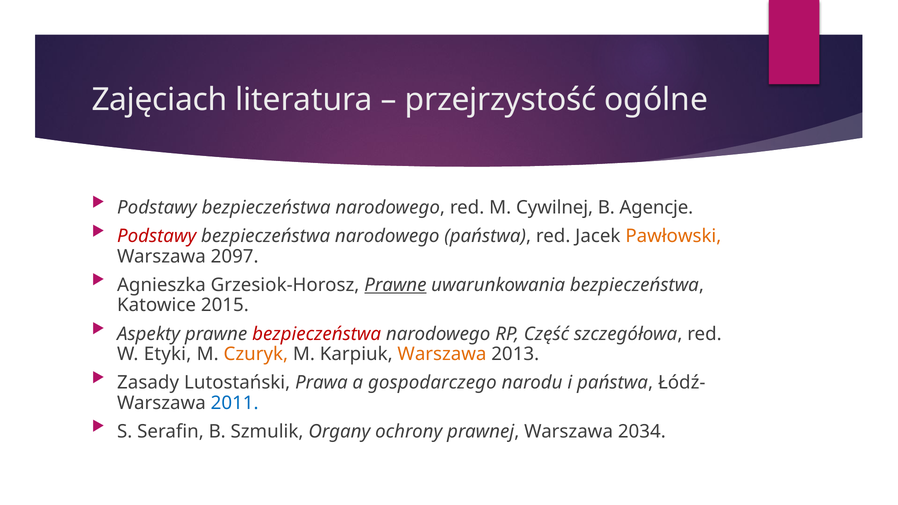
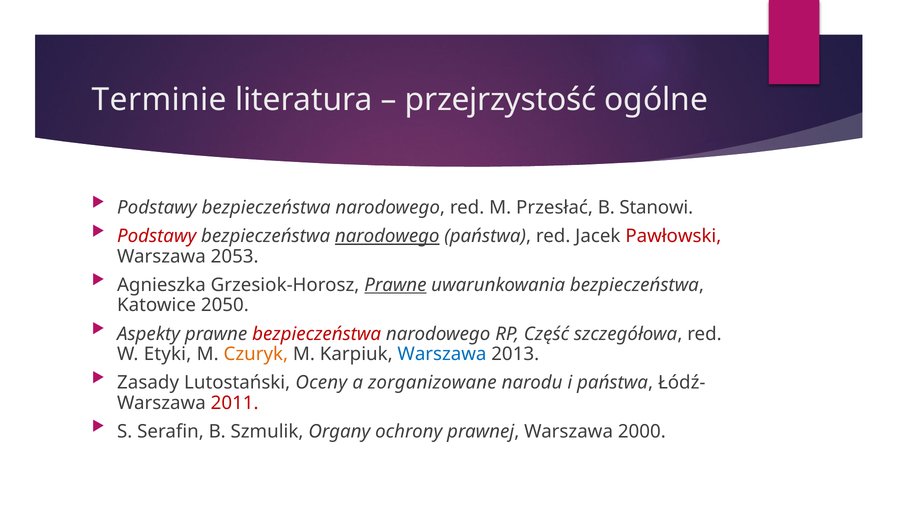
Zajęciach: Zajęciach -> Terminie (159, 100)
Cywilnej: Cywilnej -> Przesłać (555, 208)
Agencje: Agencje -> Stanowi (656, 208)
narodowego underline: none -> present (387, 236)
Pawłowski colour: orange -> red (673, 236)
2097: 2097 -> 2053 (235, 256)
2015: 2015 -> 2050 (225, 305)
Warszawa colour: orange -> blue (442, 354)
Prawa: Prawa -> Oceny (321, 383)
gospodarczego: gospodarczego -> zorganizowane (432, 383)
2011 colour: blue -> red (235, 403)
2034: 2034 -> 2000 (642, 432)
